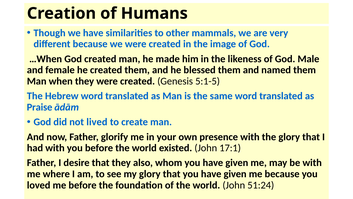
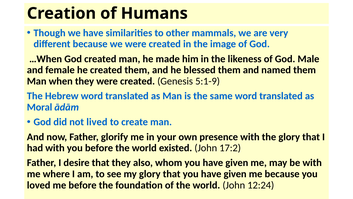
5:1-5: 5:1-5 -> 5:1-9 (208, 81)
Praise: Praise -> Moral (40, 107)
17:1: 17:1 -> 17:2 (230, 148)
51:24: 51:24 -> 12:24 (261, 185)
